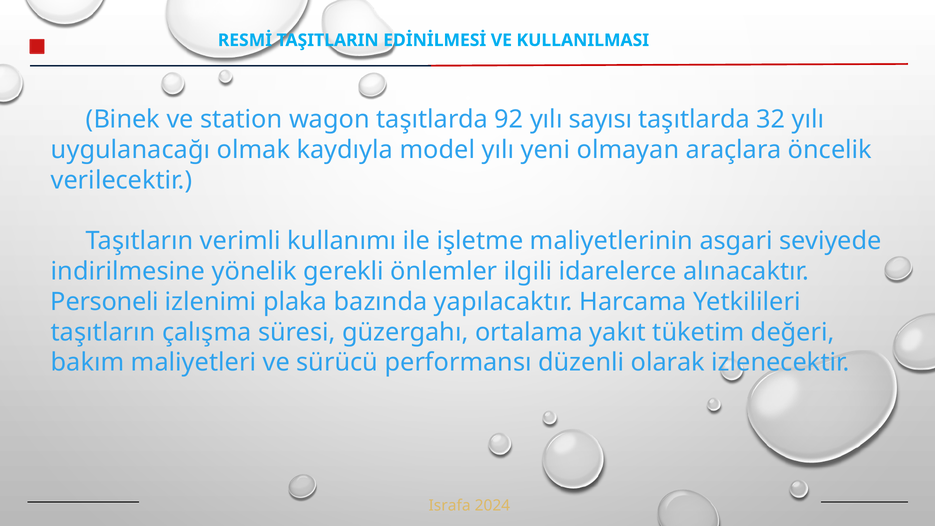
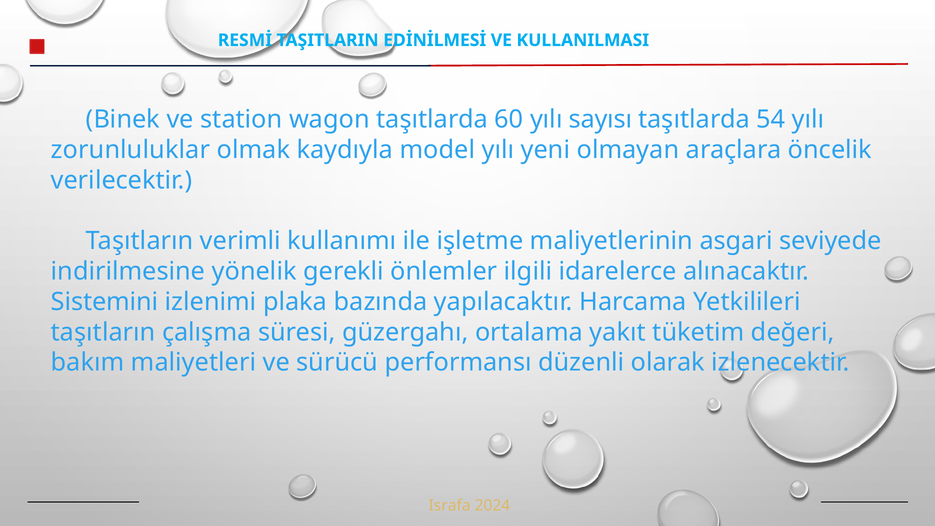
92: 92 -> 60 (509, 120)
32: 32 -> 54 (771, 120)
uygulanacağı: uygulanacağı -> zorunluluklar (131, 150)
Personeli: Personeli -> Sistemini (105, 302)
